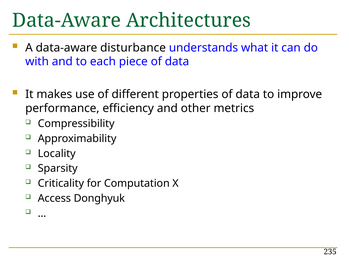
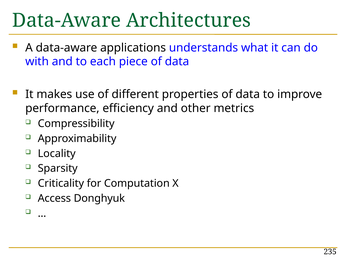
disturbance: disturbance -> applications (133, 48)
